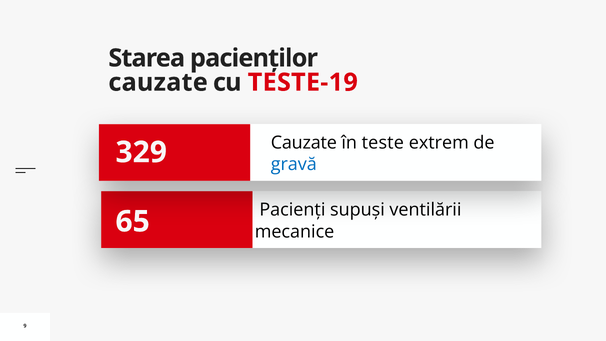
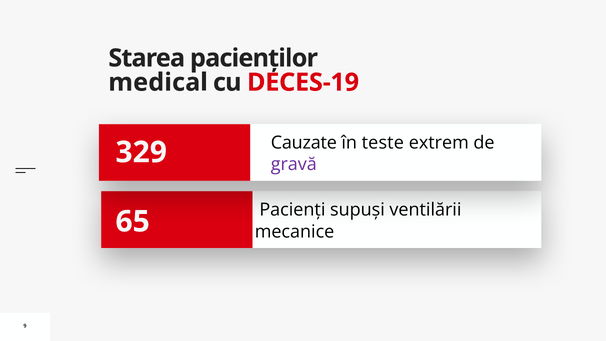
cauzate: cauzate -> medical (158, 82)
TESTE-19: TESTE-19 -> DECES-19 (303, 82)
gravă colour: blue -> purple (294, 164)
